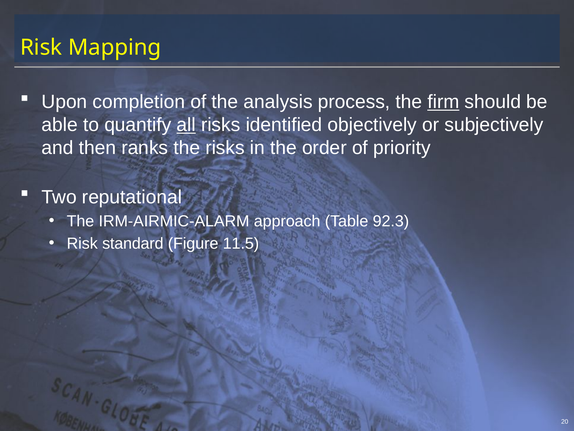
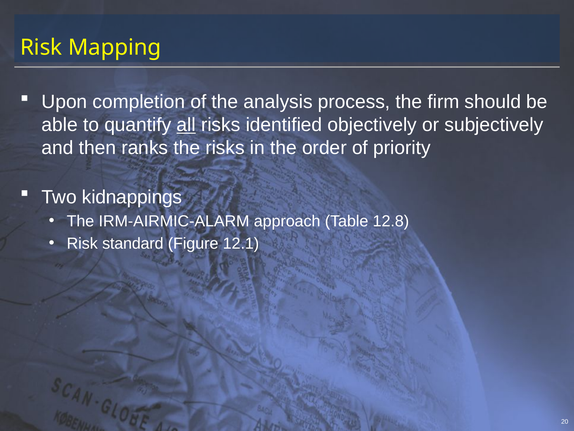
firm underline: present -> none (443, 102)
reputational: reputational -> kidnappings (132, 197)
92.3: 92.3 -> 12.8 (391, 221)
11.5: 11.5 -> 12.1 (241, 243)
